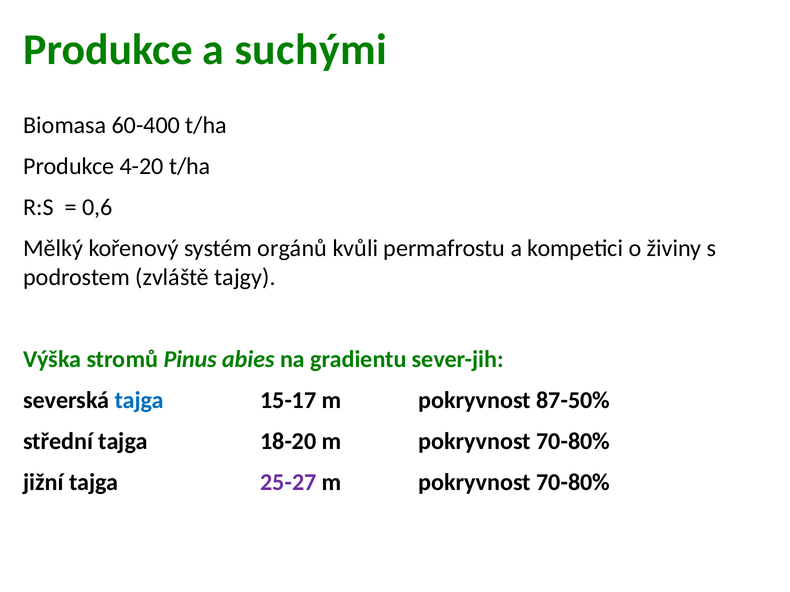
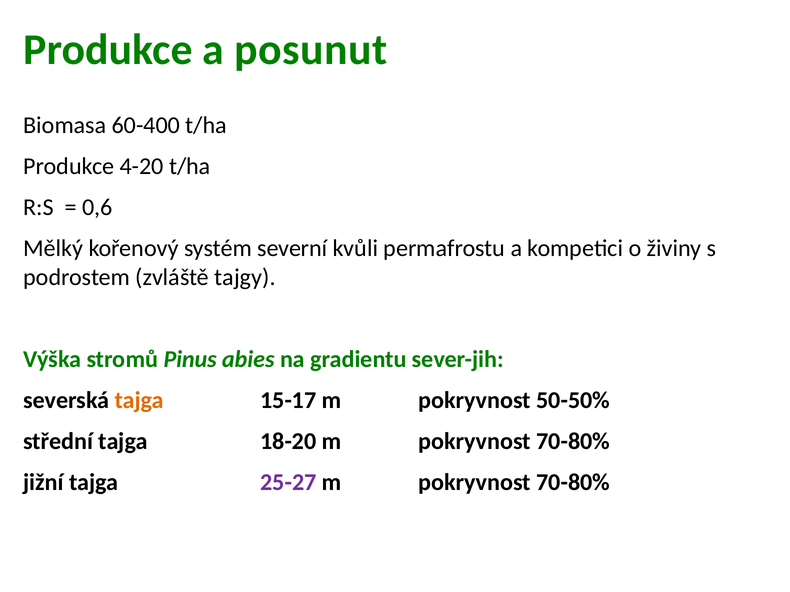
suchými: suchými -> posunut (311, 50)
orgánů: orgánů -> severní (292, 248)
tajga colour: blue -> orange (139, 400)
87-50%: 87-50% -> 50-50% (573, 400)
